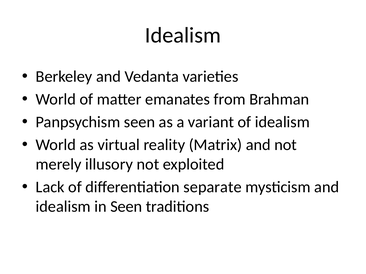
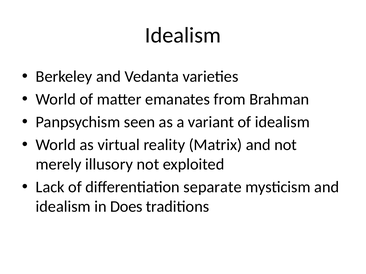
in Seen: Seen -> Does (126, 207)
